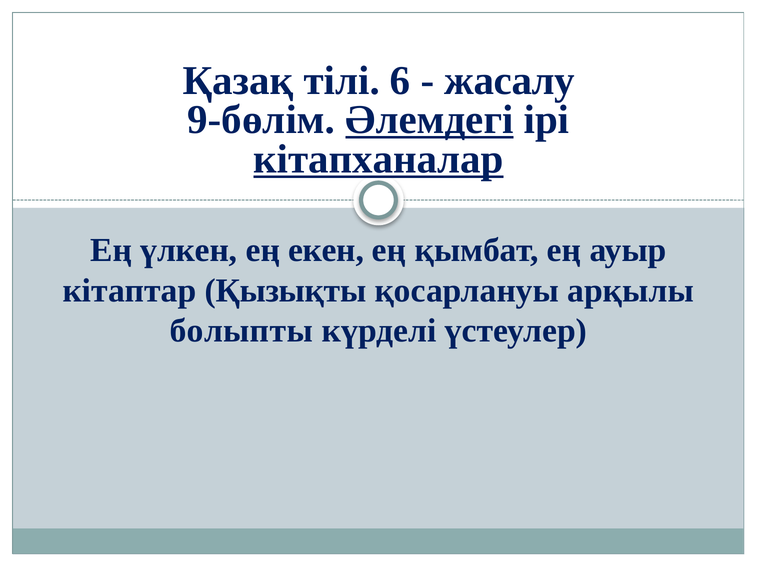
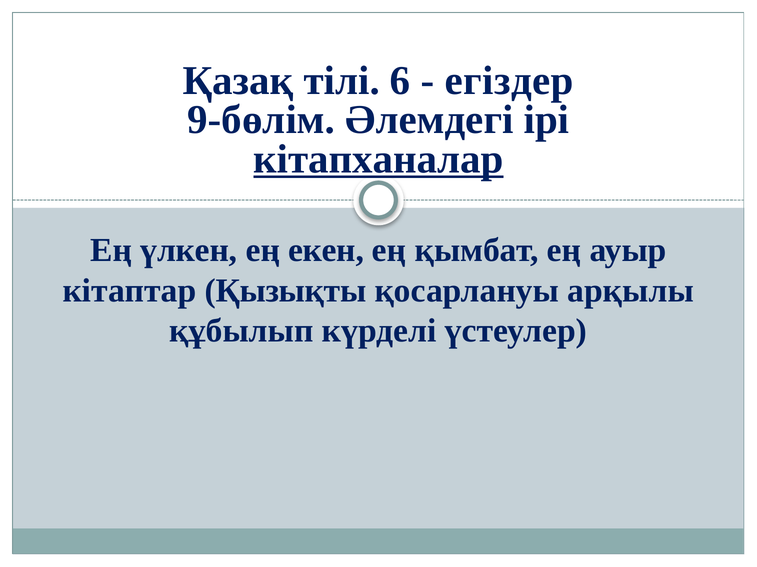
жасалу: жасалу -> егіздер (509, 81)
Әлемдегі underline: present -> none (429, 120)
болыпты: болыпты -> құбылып (241, 331)
